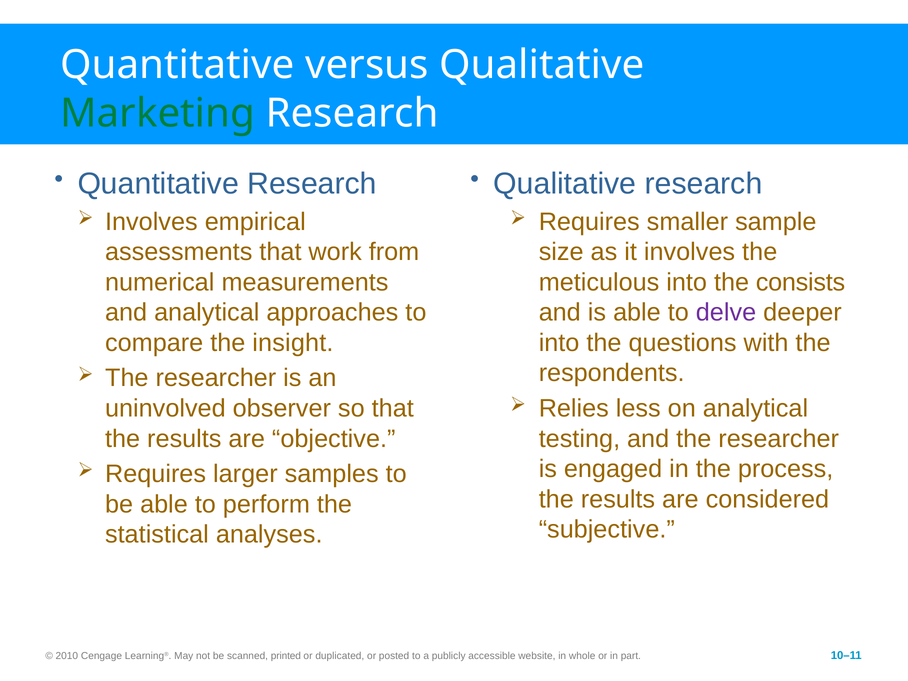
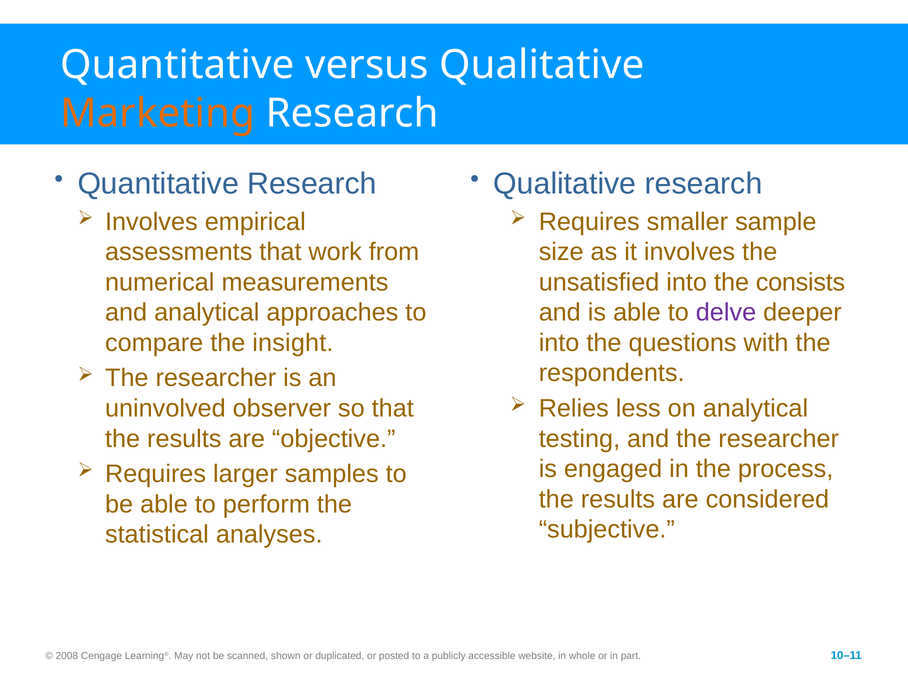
Marketing colour: green -> orange (158, 113)
meticulous: meticulous -> unsatisfied (599, 282)
2010: 2010 -> 2008 (67, 656)
printed: printed -> shown (286, 656)
